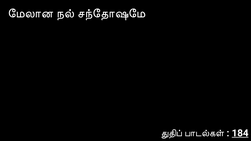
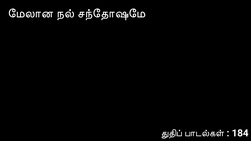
184 underline: present -> none (240, 133)
